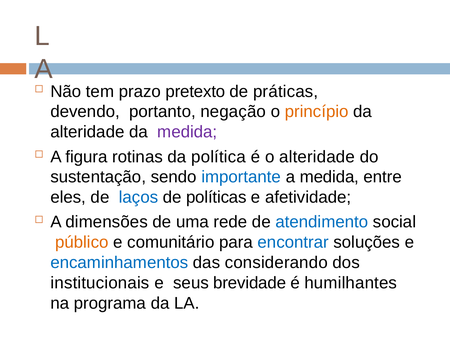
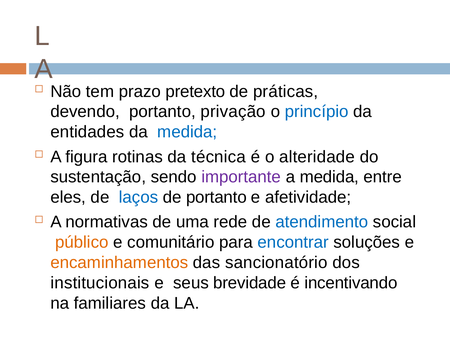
negação: negação -> privação (233, 112)
princípio colour: orange -> blue (317, 112)
alteridade: alteridade -> entidades (87, 132)
medida colour: purple -> blue (187, 132)
política: política -> técnica (219, 157)
importante colour: blue -> purple (241, 177)
de políticas: políticas -> portanto (216, 197)
dimensões: dimensões -> normativas (107, 222)
encaminhamentos colour: blue -> orange (119, 262)
considerando: considerando -> sancionatório (276, 262)
humilhantes: humilhantes -> incentivando (351, 283)
programa: programa -> familiares (110, 303)
